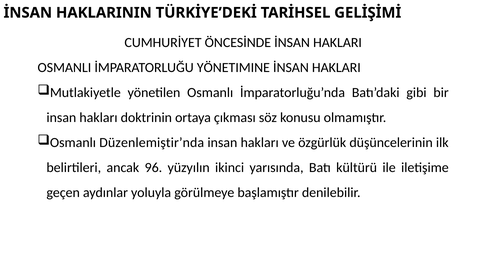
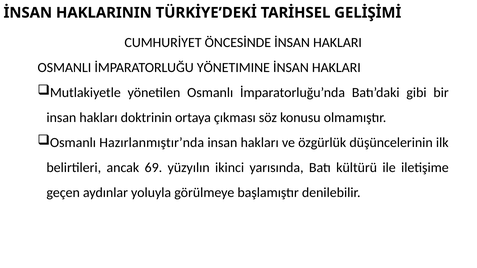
Düzenlemiştir’nda: Düzenlemiştir’nda -> Hazırlanmıştır’nda (152, 143)
96: 96 -> 69 (153, 168)
